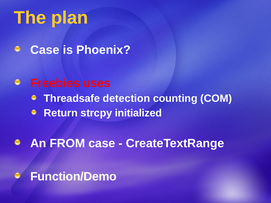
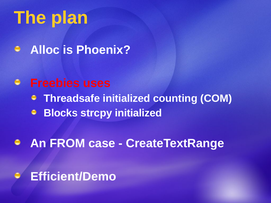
Case: Case -> Alloc (45, 50)
Threadsafe detection: detection -> initialized (126, 99)
Return: Return -> Blocks (61, 113)
Function/Demo: Function/Demo -> Efficient/Demo (73, 177)
